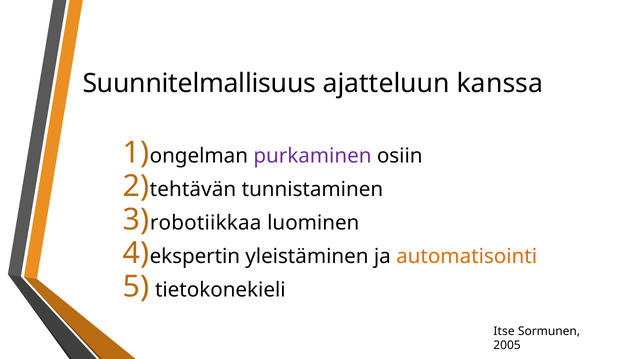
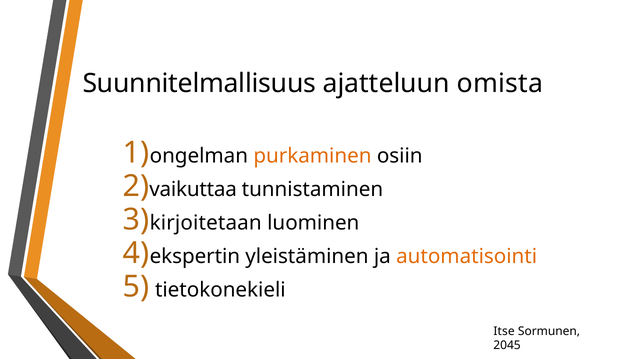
kanssa: kanssa -> omista (500, 84)
purkaminen colour: purple -> orange (312, 156)
tehtävän: tehtävän -> vaikuttaa (193, 190)
robotiikkaa: robotiikkaa -> kirjoitetaan (206, 223)
2005: 2005 -> 2045 (507, 346)
